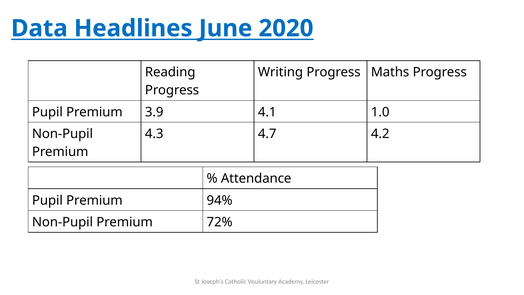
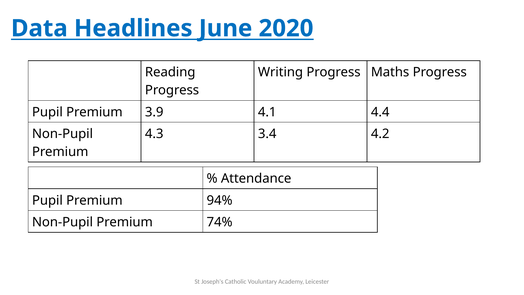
1.0: 1.0 -> 4.4 (380, 112)
4.7: 4.7 -> 3.4 (267, 134)
72%: 72% -> 74% (220, 222)
